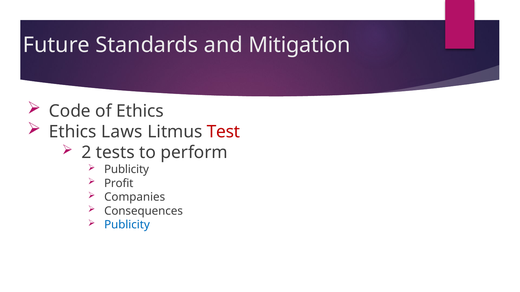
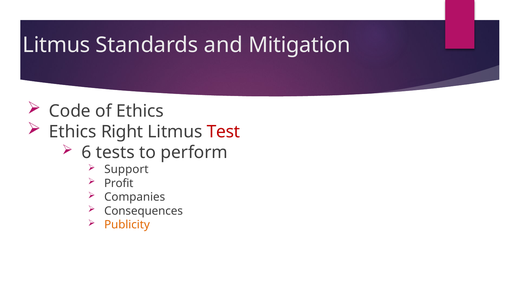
Future: Future -> Litmus (56, 45)
Laws: Laws -> Right (122, 132)
2: 2 -> 6 (86, 153)
Publicity: Publicity -> Support (126, 170)
Publicity colour: blue -> orange (127, 225)
